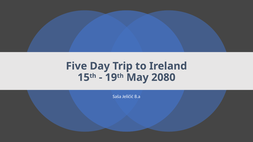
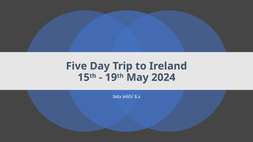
2080: 2080 -> 2024 (163, 78)
